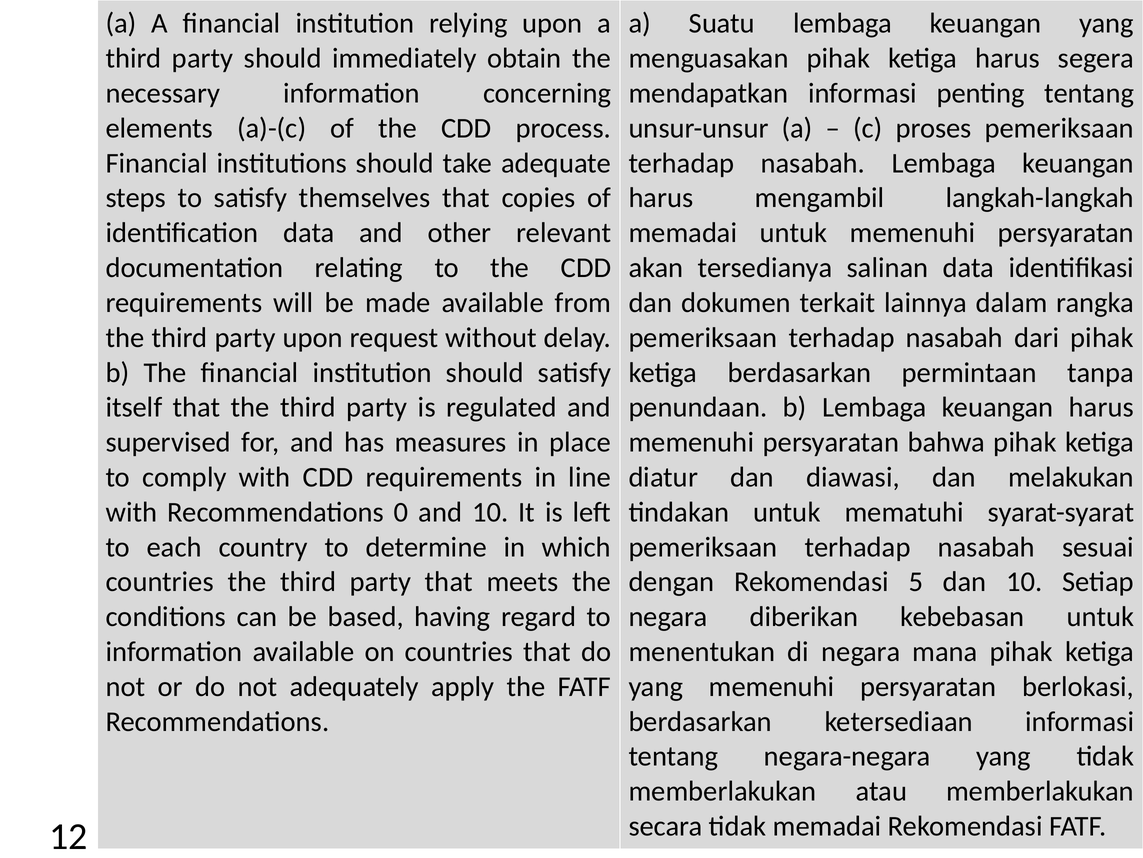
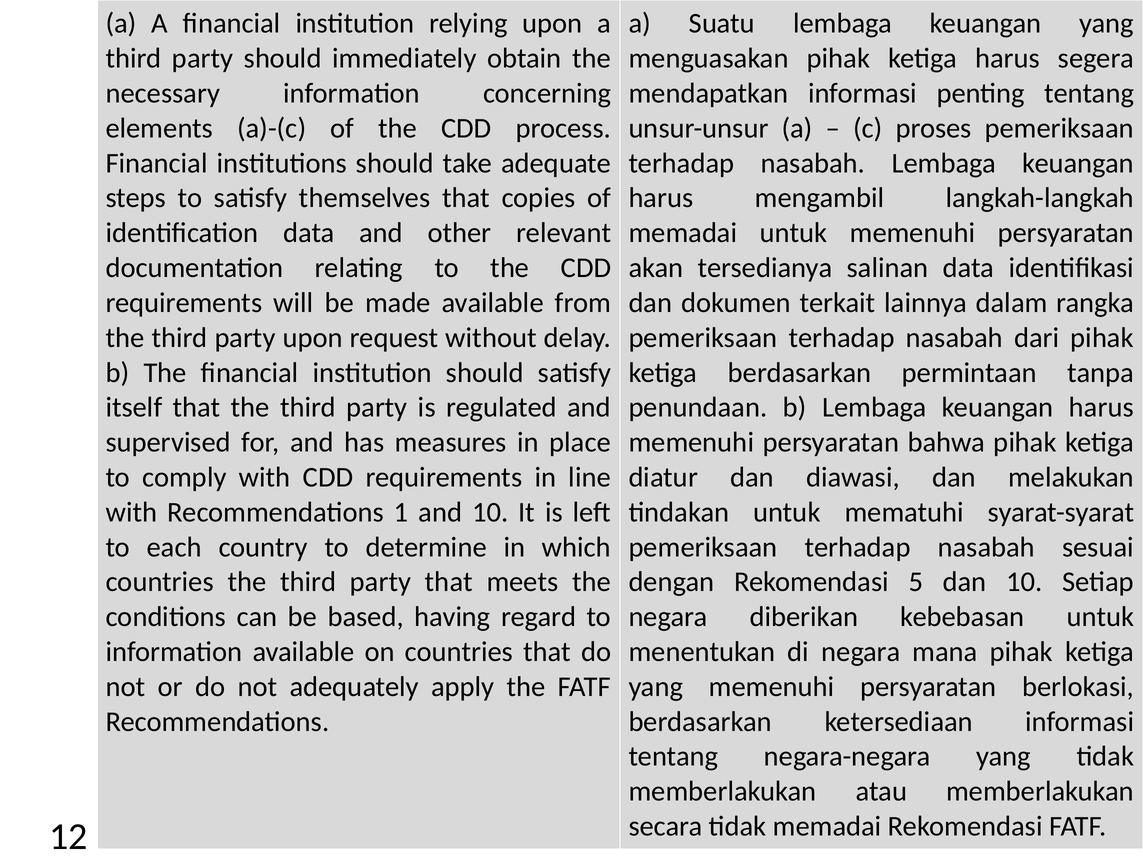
0: 0 -> 1 (401, 512)
